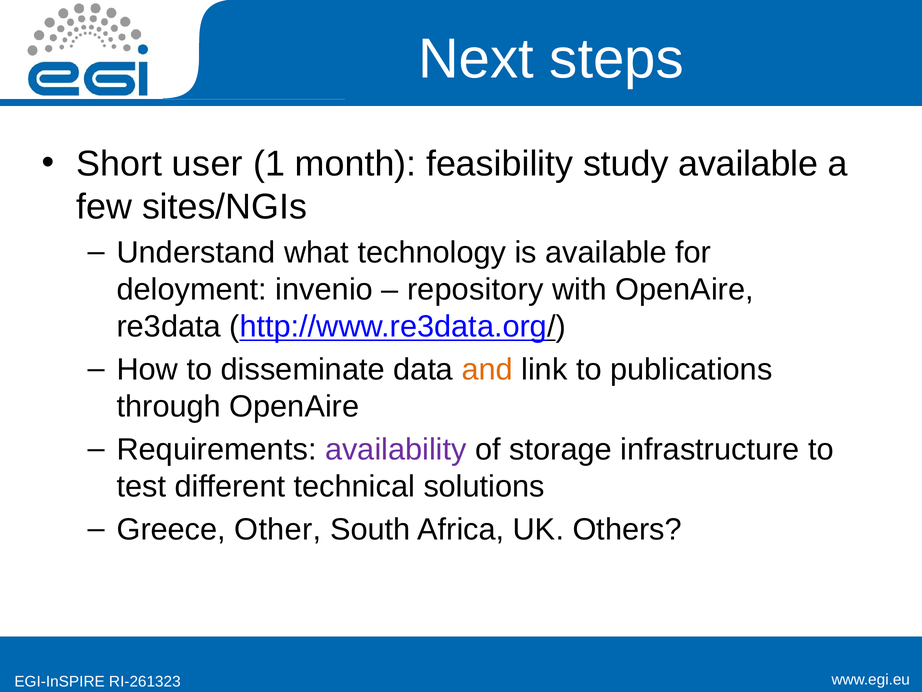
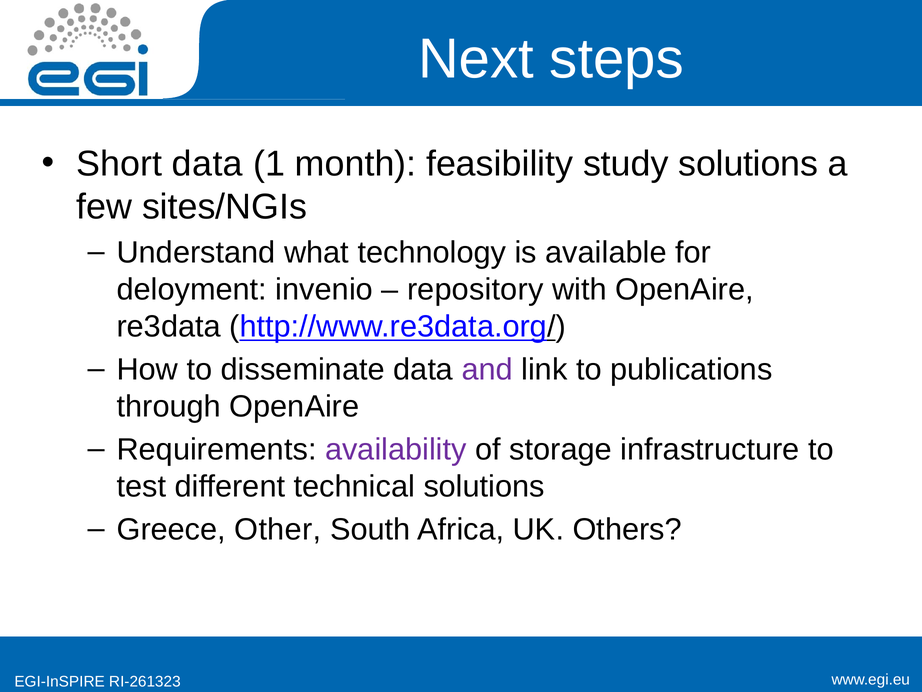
Short user: user -> data (207, 164)
study available: available -> solutions (748, 164)
and colour: orange -> purple (487, 369)
